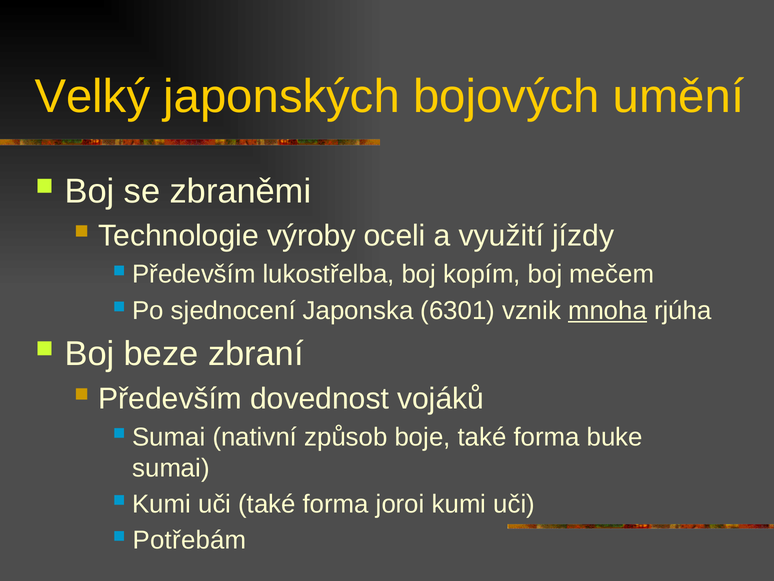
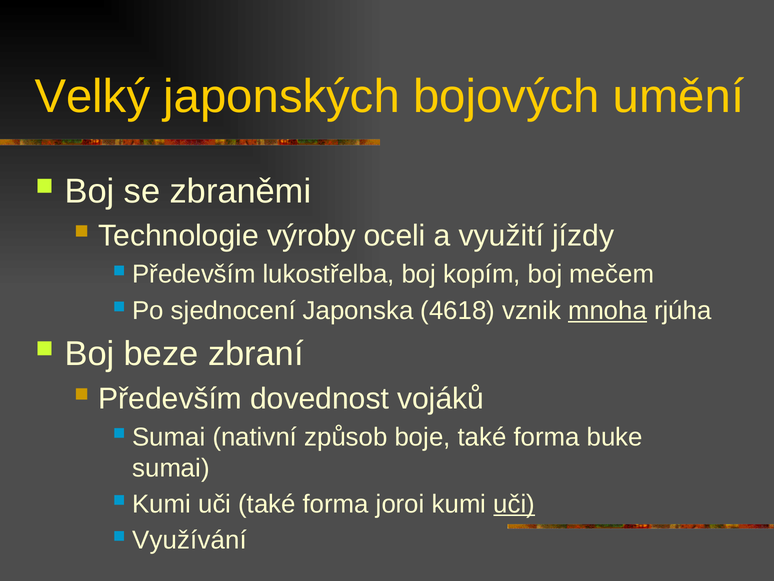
6301: 6301 -> 4618 (458, 310)
uči underline: none -> present (514, 504)
Potřebám: Potřebám -> Využívání (190, 540)
